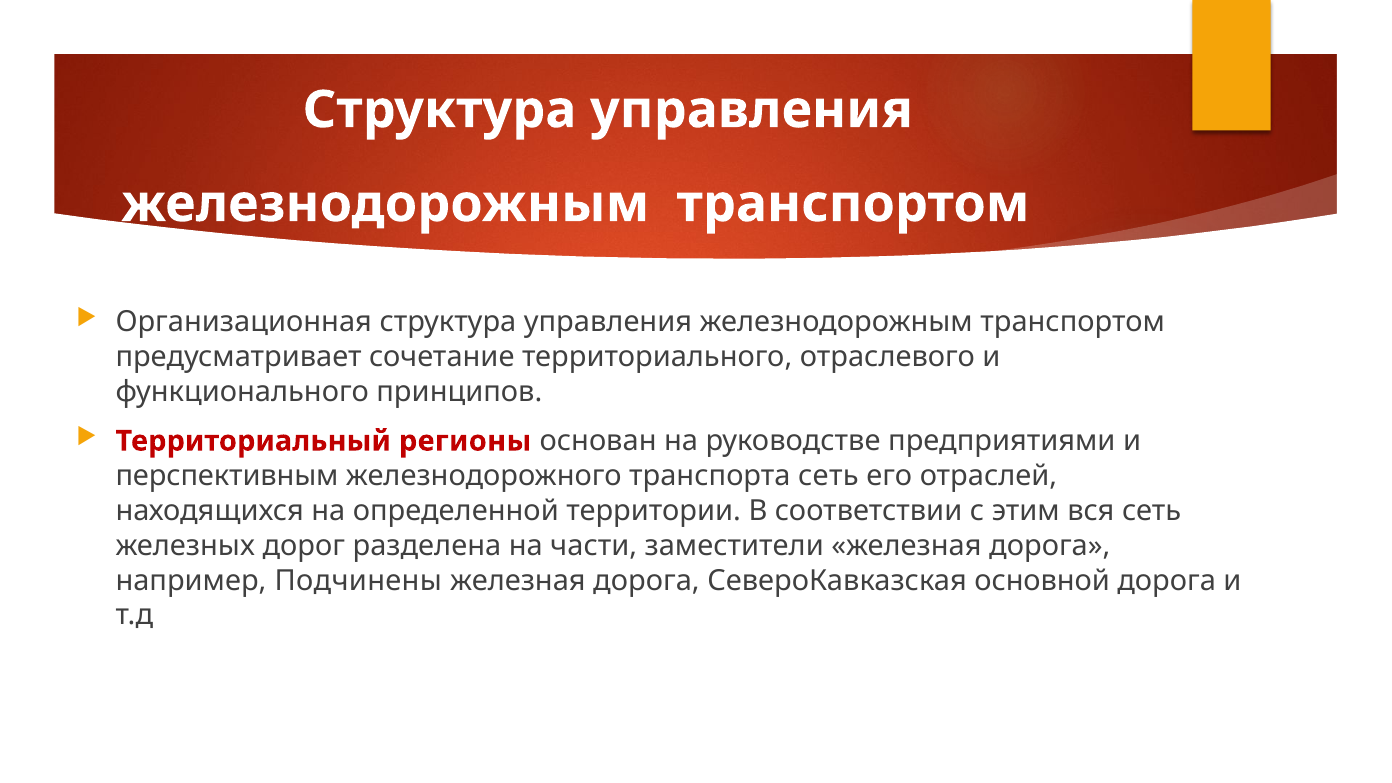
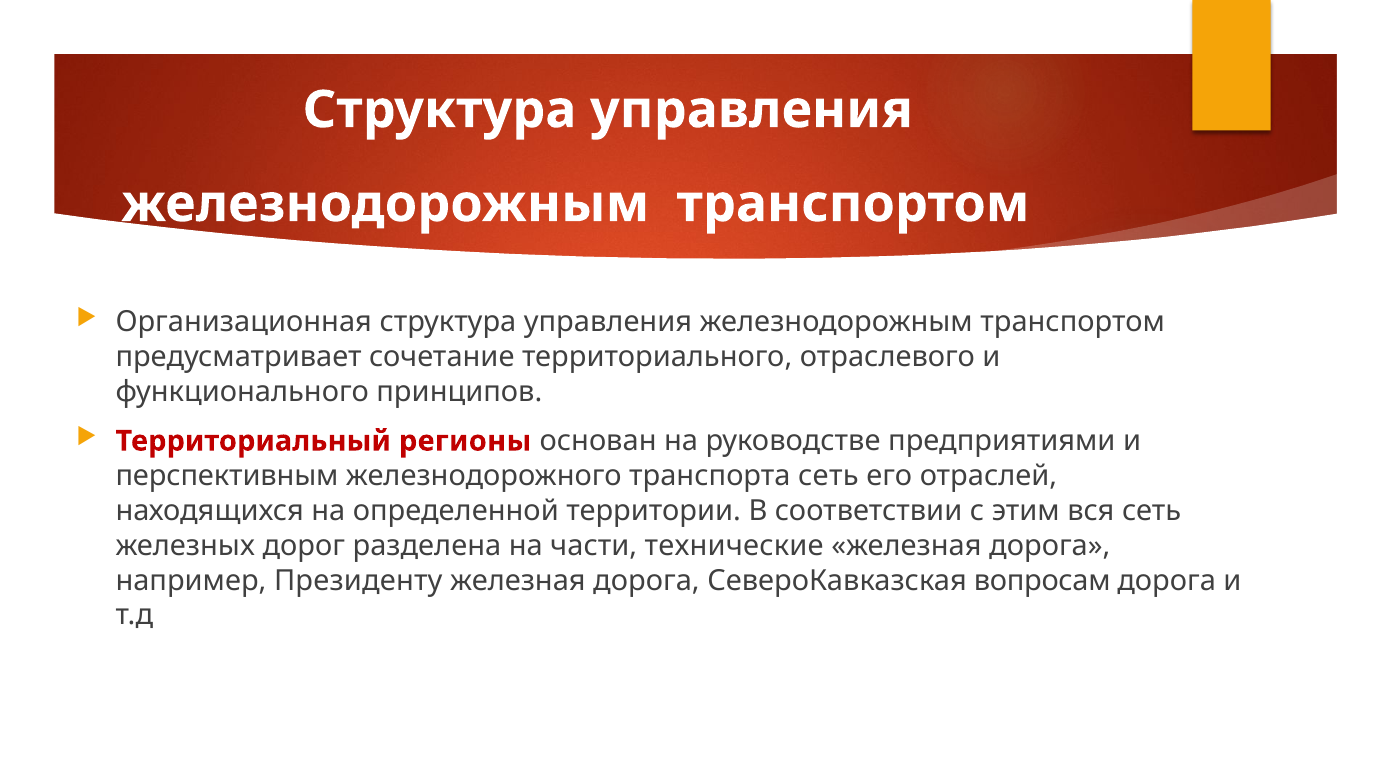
заместители: заместители -> технические (734, 546)
Подчинены: Подчинены -> Президенту (358, 580)
основной: основной -> вопросам (1042, 580)
